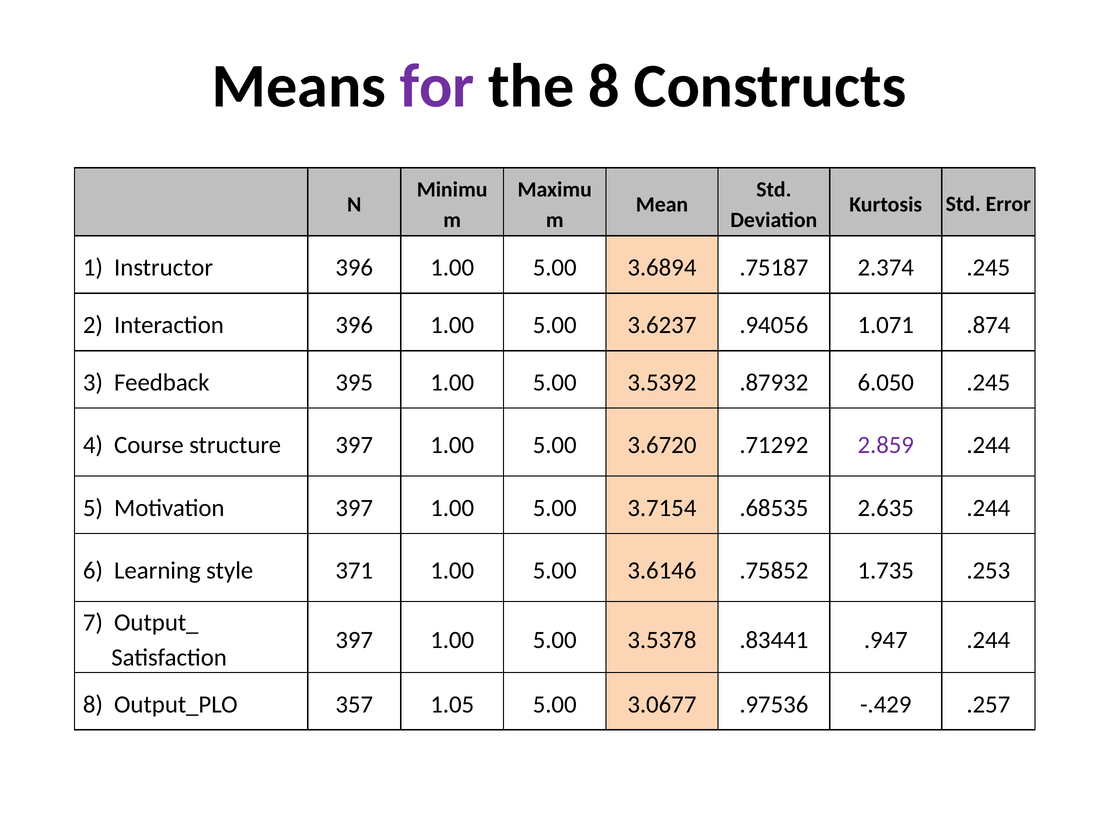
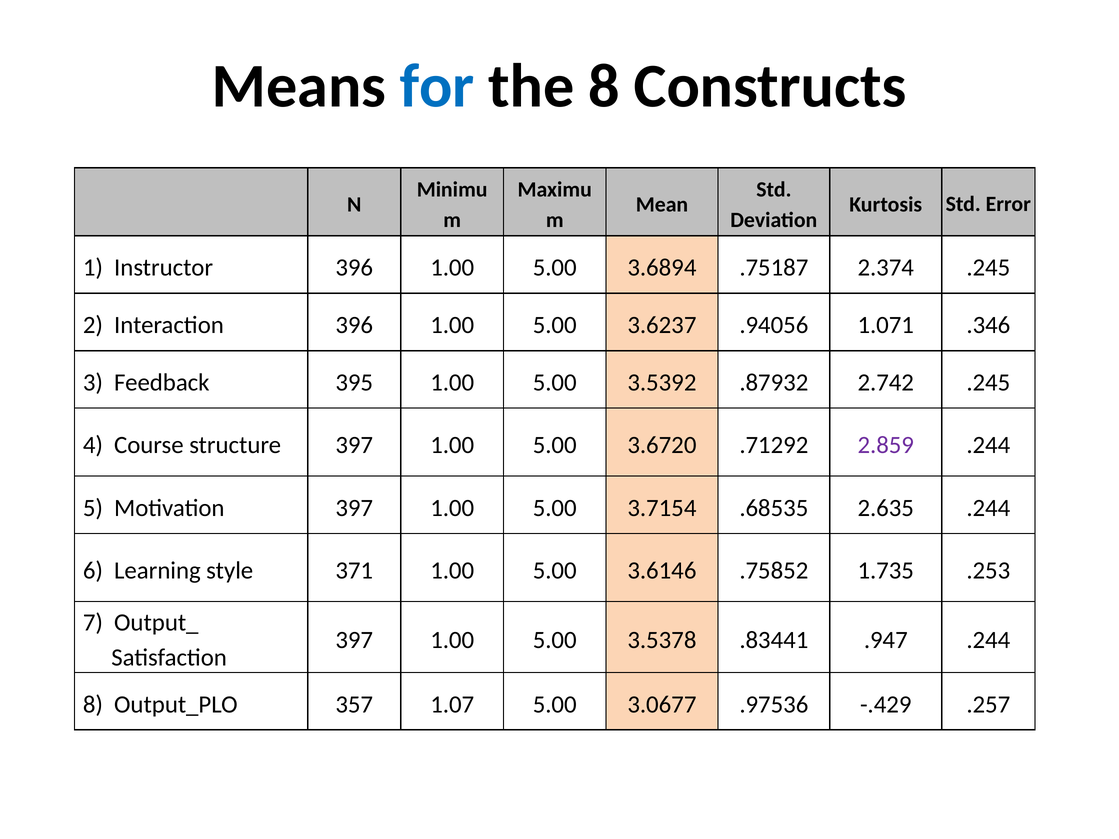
for colour: purple -> blue (437, 86)
.874: .874 -> .346 (988, 325)
6.050: 6.050 -> 2.742 (886, 383)
1.05: 1.05 -> 1.07 (452, 705)
